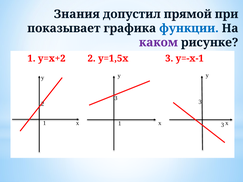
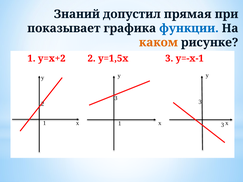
Знания: Знания -> Знаний (77, 14)
прямой: прямой -> прямая (188, 14)
каком colour: purple -> orange (158, 43)
